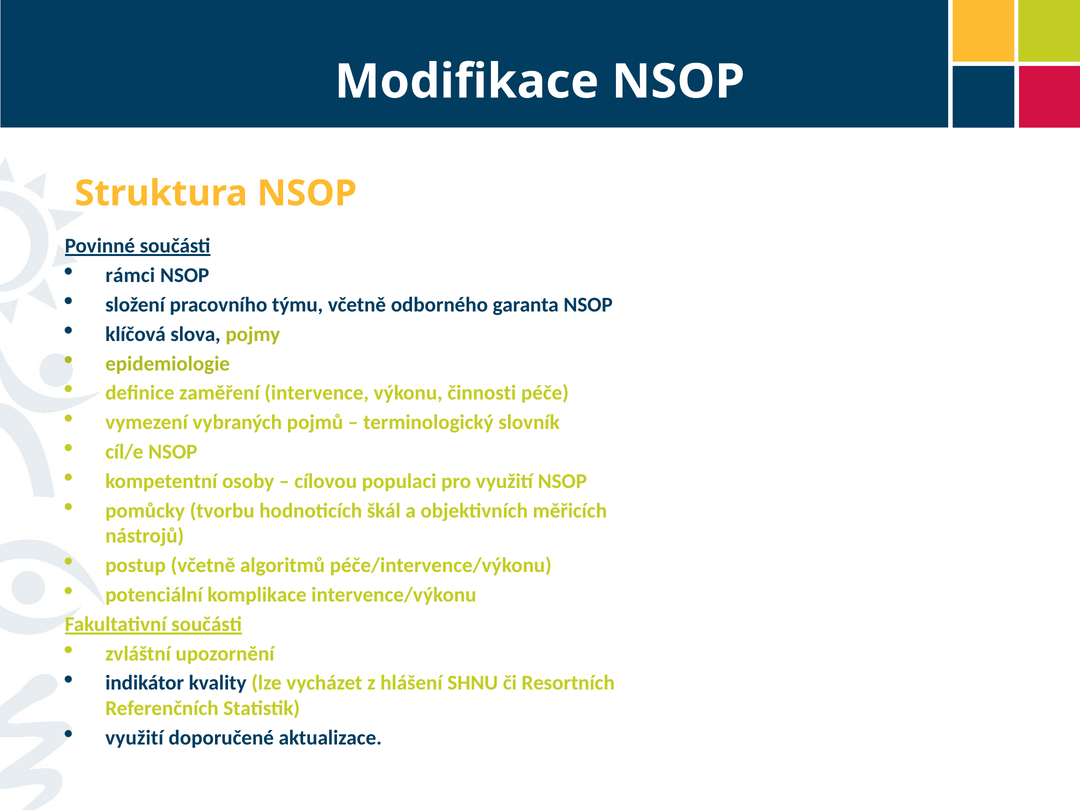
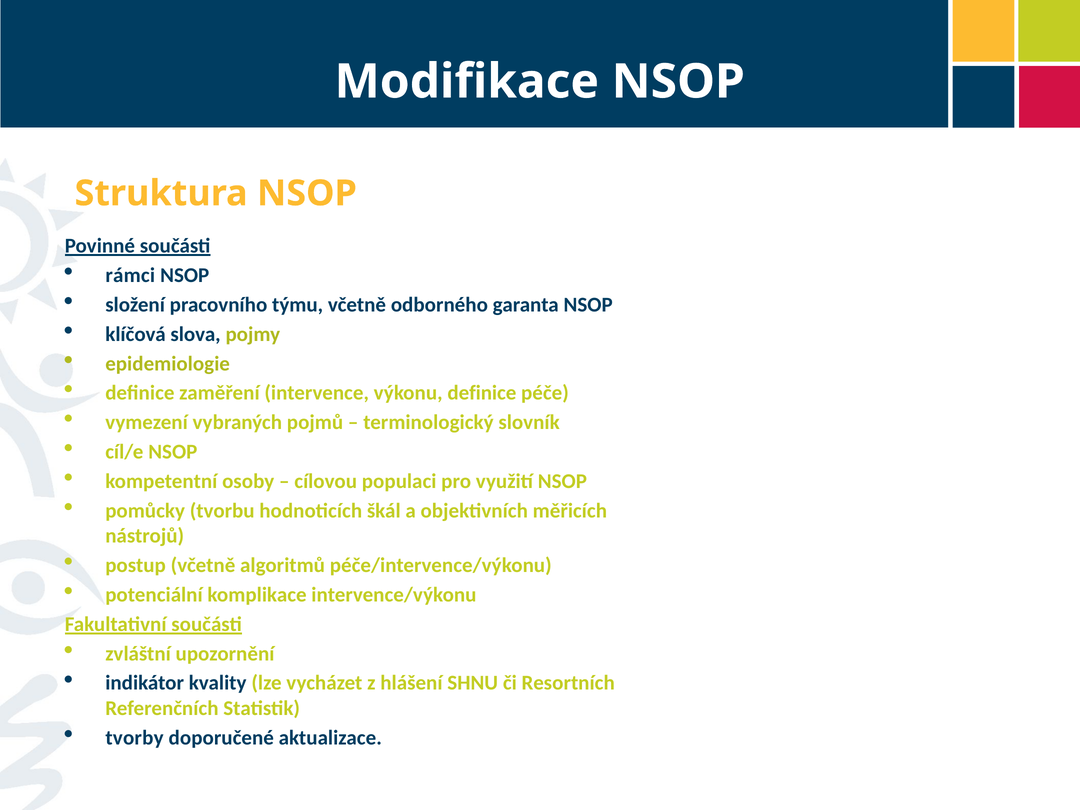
výkonu činnosti: činnosti -> definice (482, 393)
využití: využití -> tvorby (134, 738)
